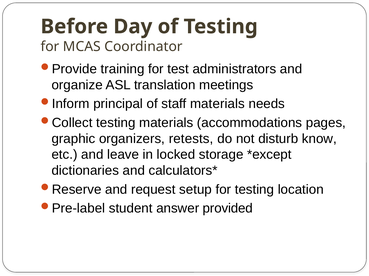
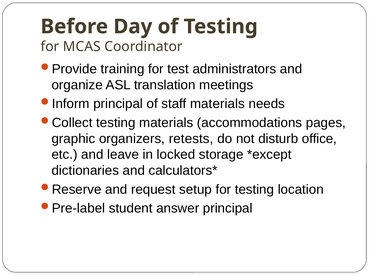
know: know -> office (319, 139)
answer provided: provided -> principal (228, 209)
